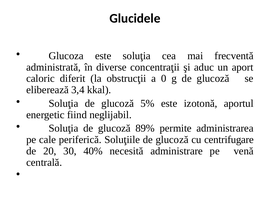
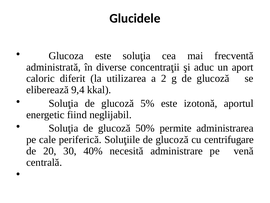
obstrucţii: obstrucţii -> utilizarea (126, 78)
0: 0 -> 2 (164, 78)
3,4: 3,4 -> 9,4 (78, 90)
89%: 89% -> 50% (145, 128)
